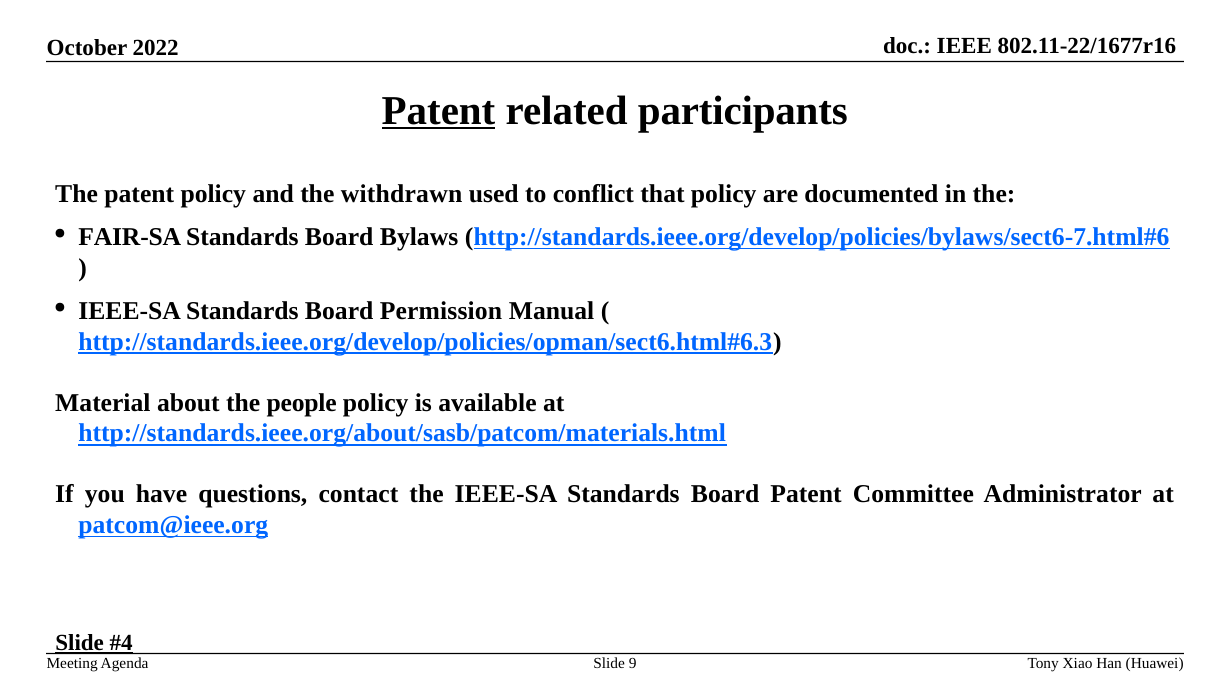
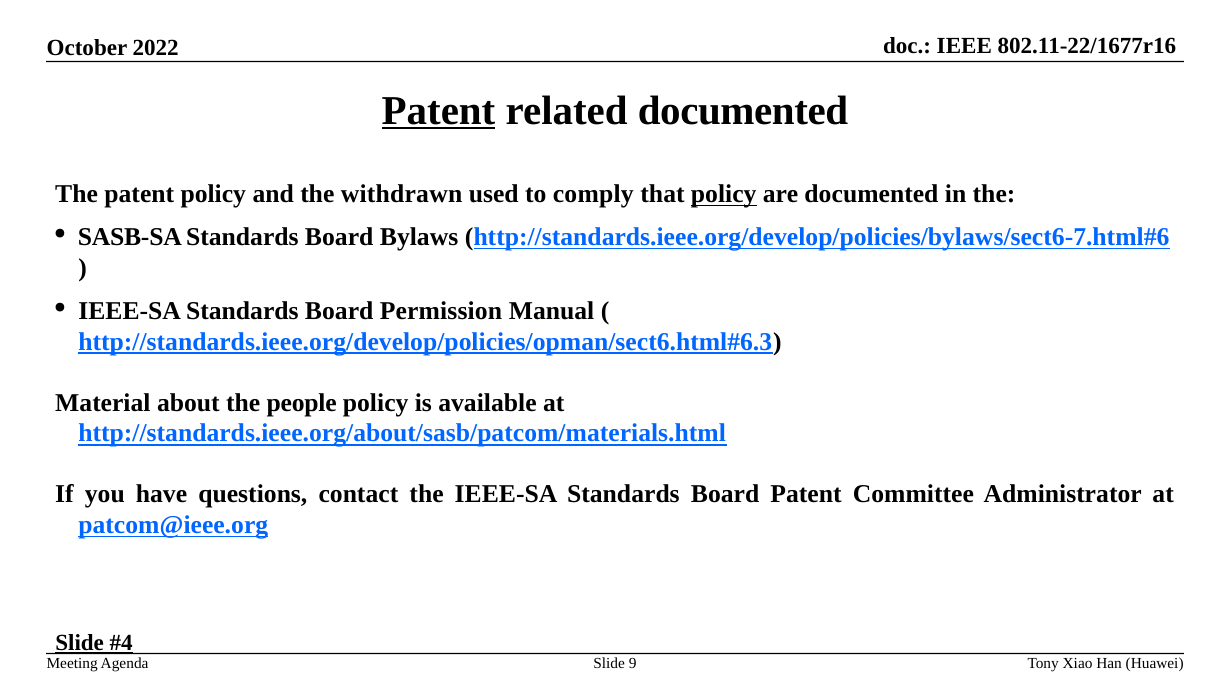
related participants: participants -> documented (743, 110)
conflict: conflict -> comply (593, 194)
policy underline: none -> present (724, 194)
FAIR-SA: FAIR-SA -> SASB-SA (130, 237)
